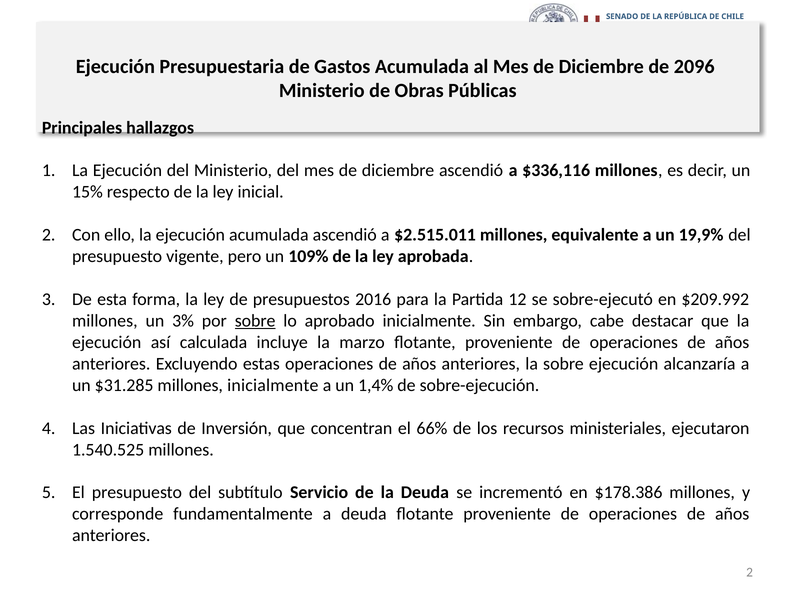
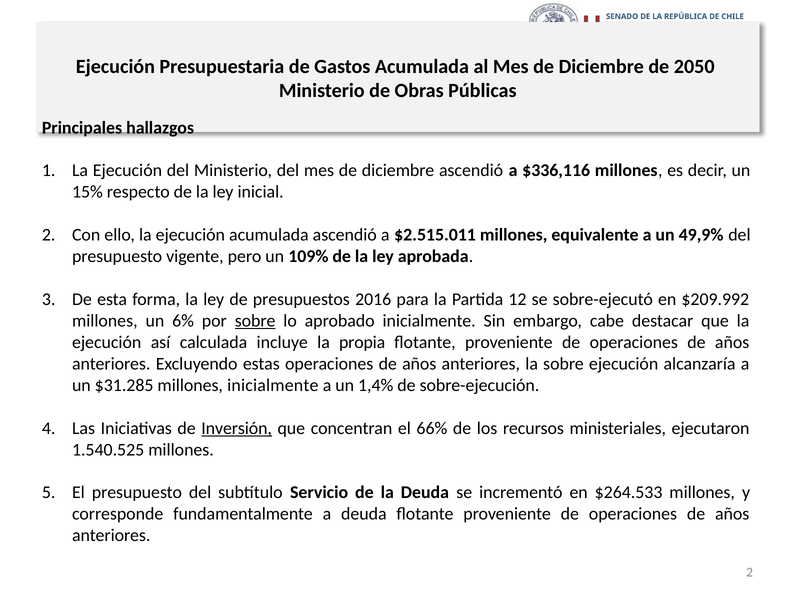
2096: 2096 -> 2050 (694, 66)
19,9%: 19,9% -> 49,9% (701, 235)
3%: 3% -> 6% (183, 321)
marzo: marzo -> propia (362, 342)
Inversión underline: none -> present (237, 428)
$178.386: $178.386 -> $264.533 (629, 492)
